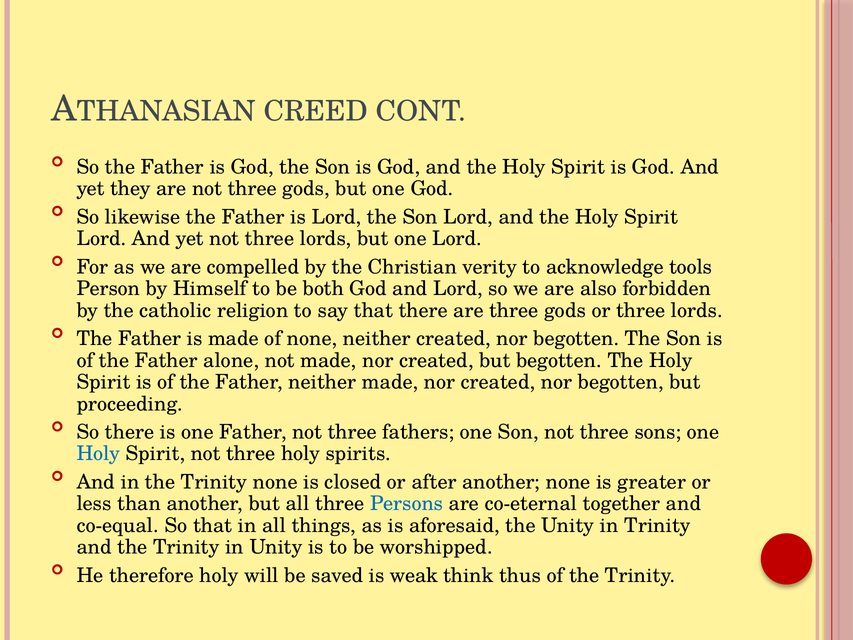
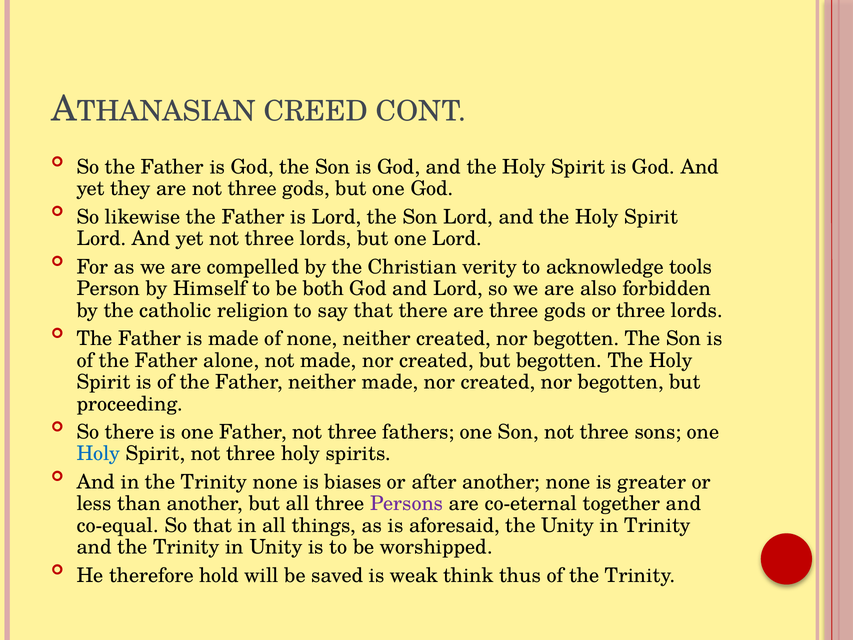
closed: closed -> biases (353, 482)
Persons colour: blue -> purple (407, 504)
therefore holy: holy -> hold (219, 575)
